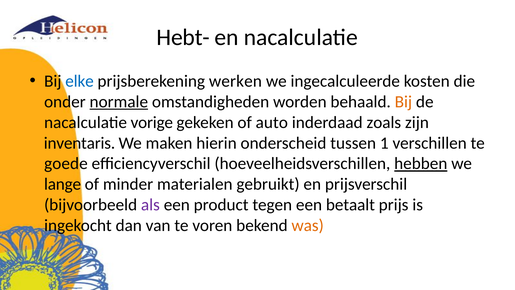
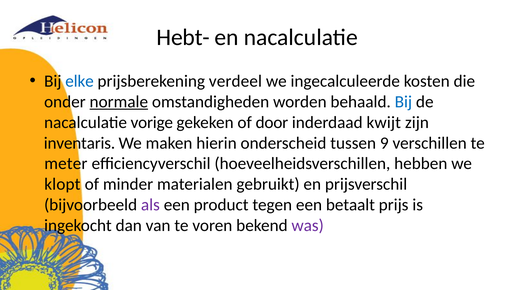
werken: werken -> verdeel (235, 81)
Bij colour: orange -> blue (403, 102)
auto: auto -> door (272, 122)
zoals: zoals -> kwijt (384, 122)
1: 1 -> 9 (384, 143)
goede: goede -> meter (66, 163)
hebben underline: present -> none (421, 163)
lange: lange -> klopt (62, 184)
was colour: orange -> purple (308, 225)
